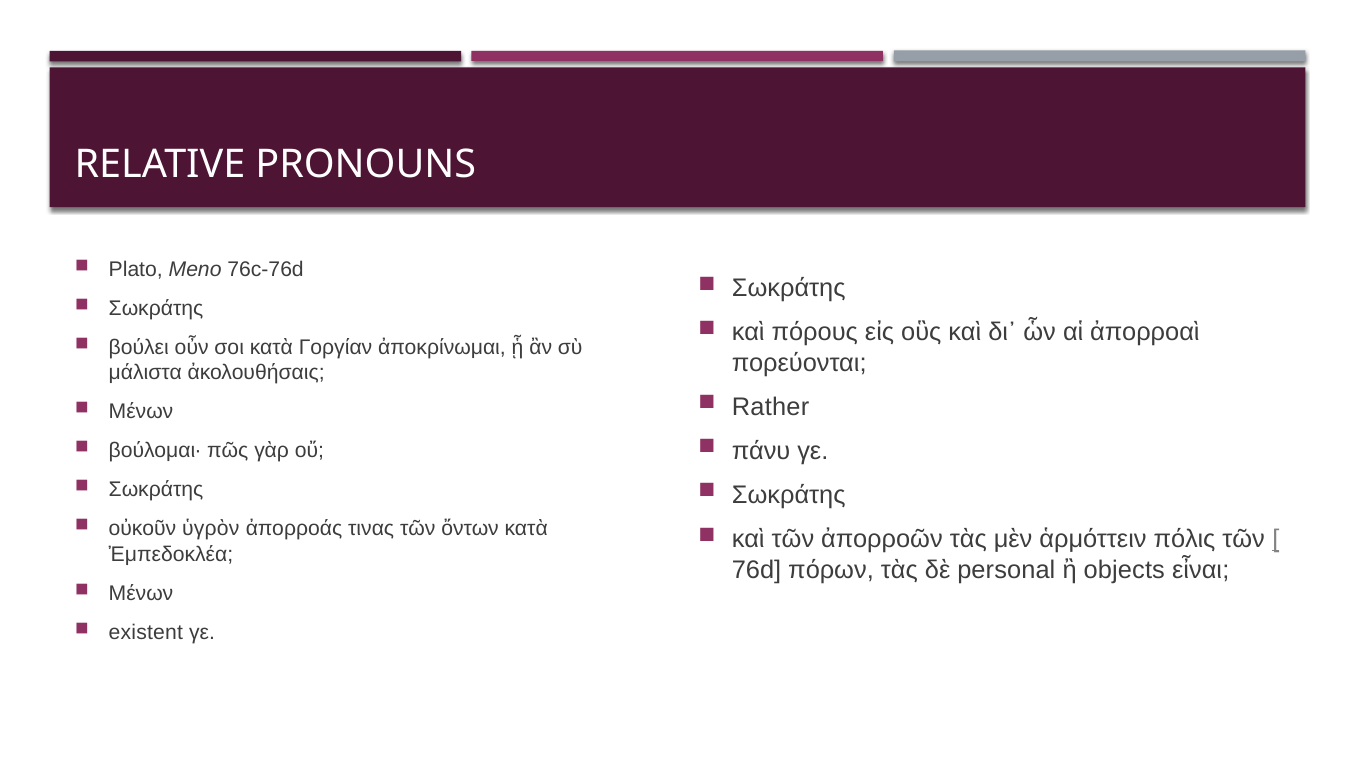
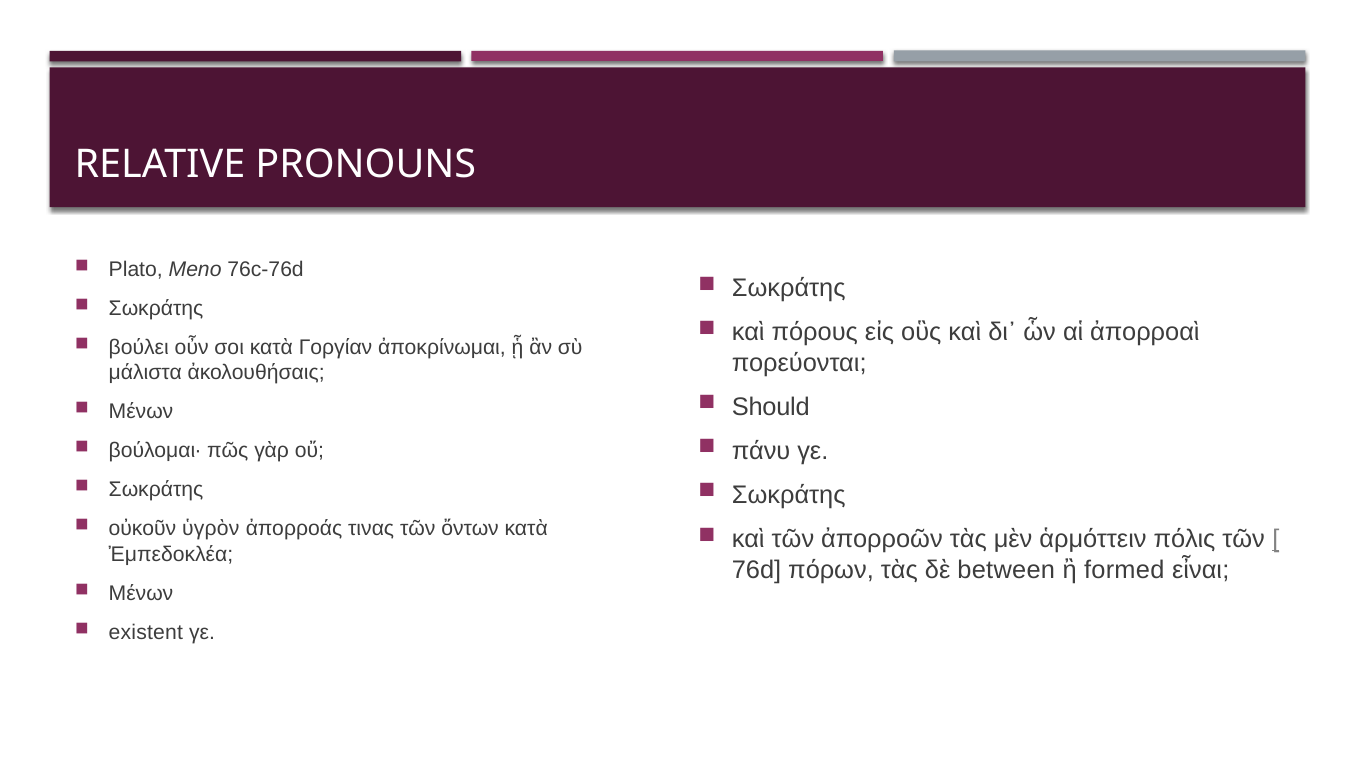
Rather: Rather -> Should (771, 407)
personal: personal -> between (1006, 570)
objects: objects -> formed (1124, 570)
